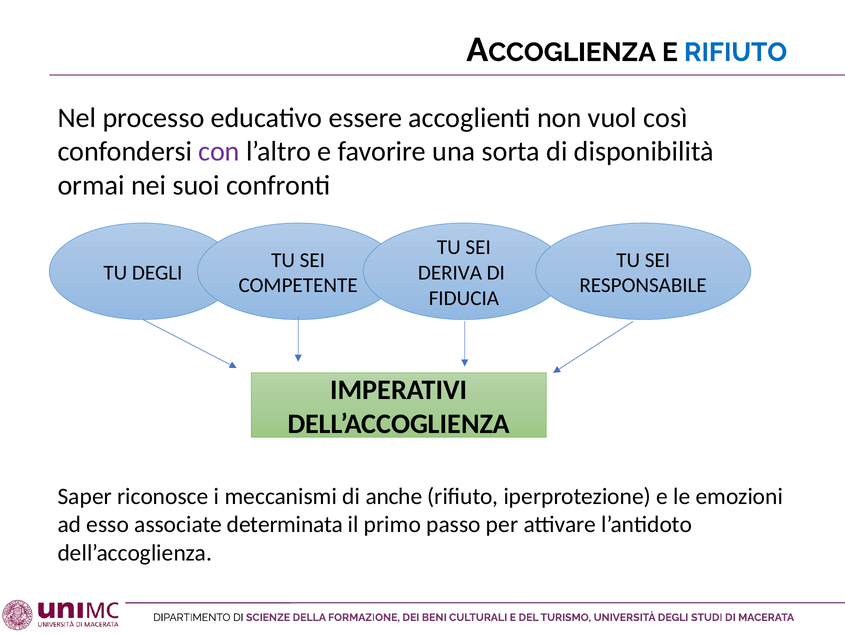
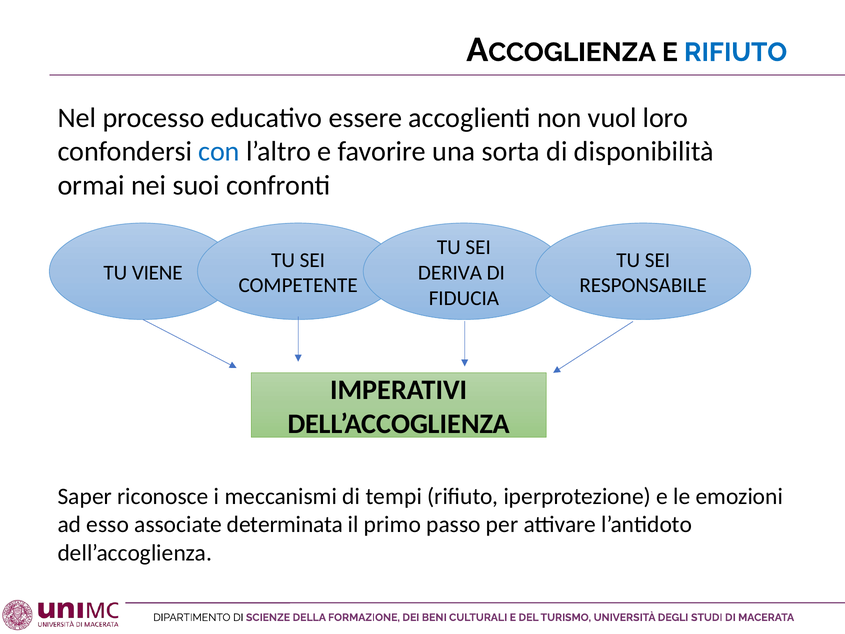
così: così -> loro (666, 118)
con colour: purple -> blue (219, 152)
TU DEGLI: DEGLI -> VIENE (157, 273)
anche: anche -> tempi (394, 496)
